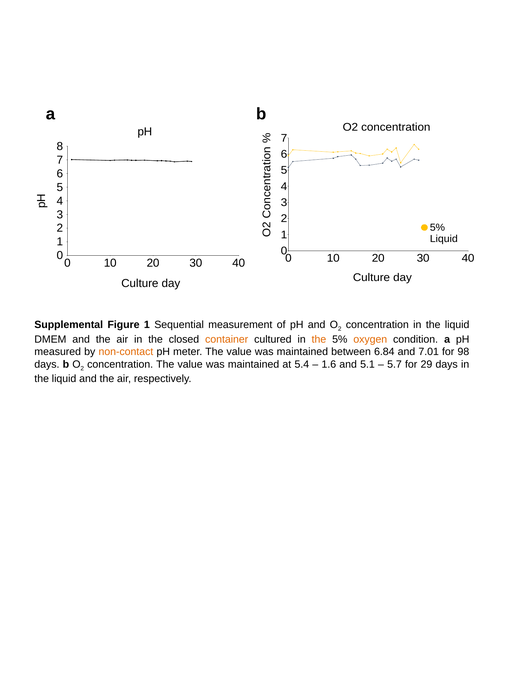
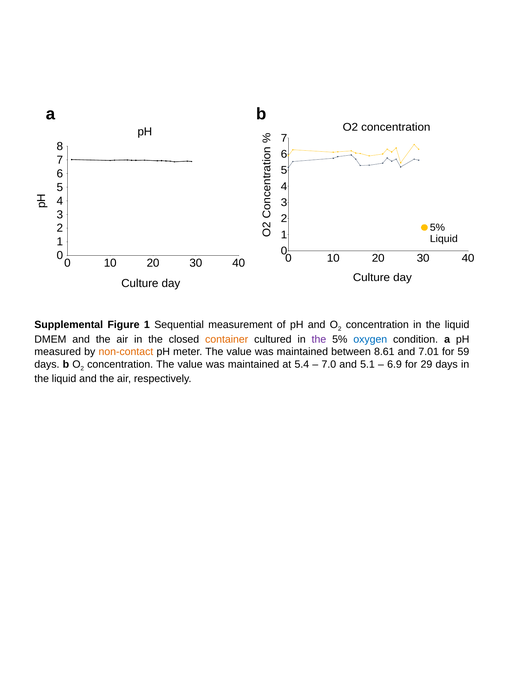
the colour: orange -> purple (319, 339)
oxygen colour: orange -> blue (370, 339)
6.84: 6.84 -> 8.61 (384, 351)
98: 98 -> 59 (463, 351)
1.6: 1.6 -> 7.0 (329, 364)
5.7: 5.7 -> 6.9 (394, 364)
